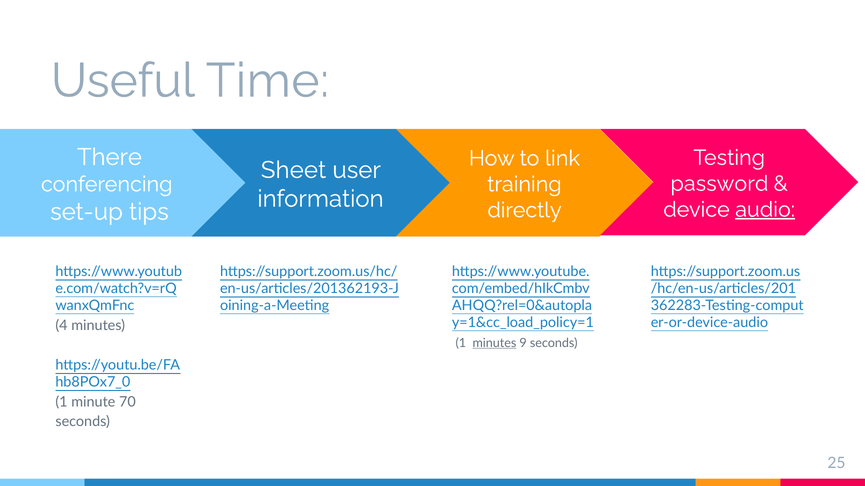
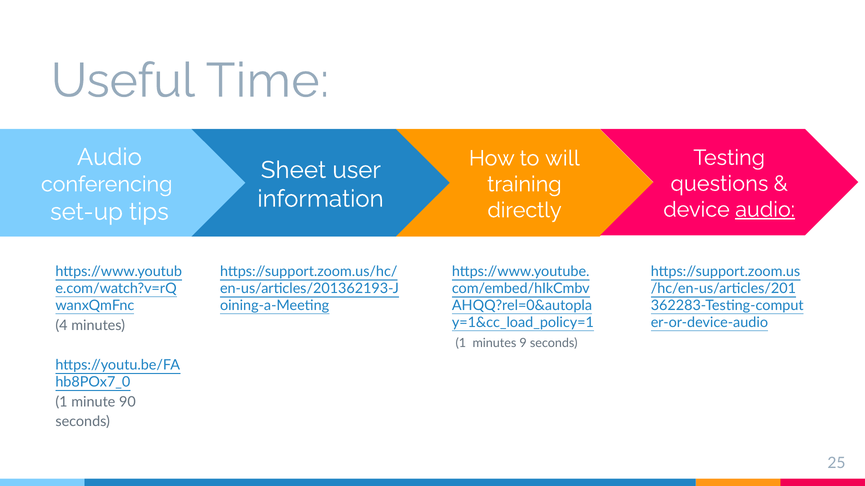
There: There -> Audio (109, 157)
link: link -> will (562, 159)
password: password -> questions (719, 184)
minutes underline: present -> none (494, 343)
70: 70 -> 90 (127, 402)
